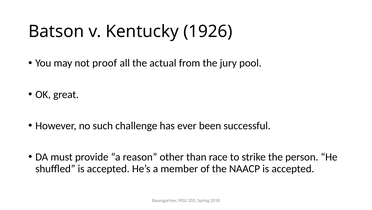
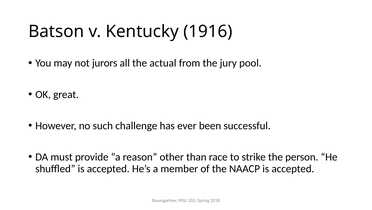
1926: 1926 -> 1916 (208, 31)
proof: proof -> jurors (105, 63)
